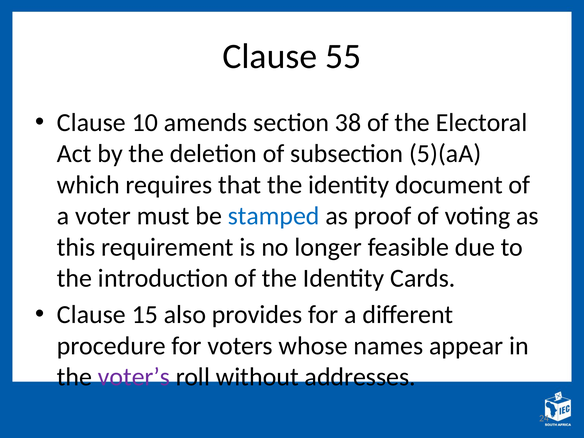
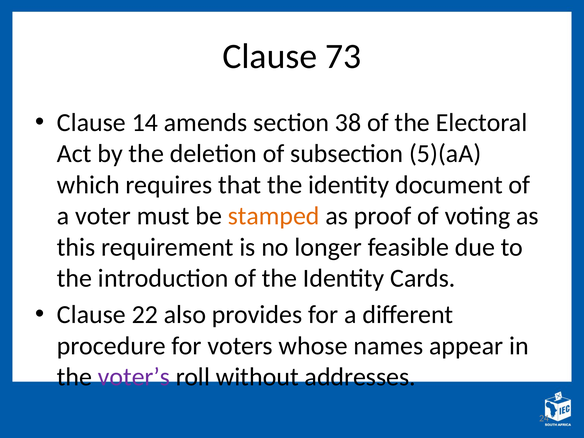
55: 55 -> 73 (343, 57)
10: 10 -> 14 (145, 123)
stamped colour: blue -> orange (274, 216)
15: 15 -> 22 (145, 315)
